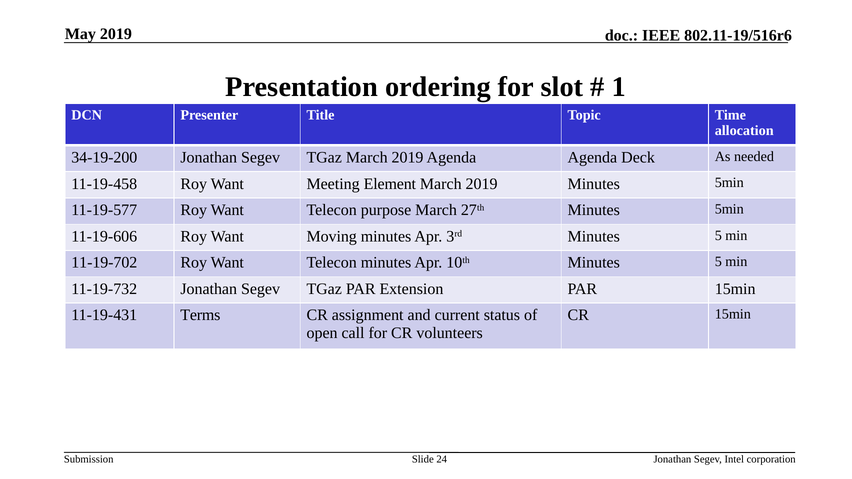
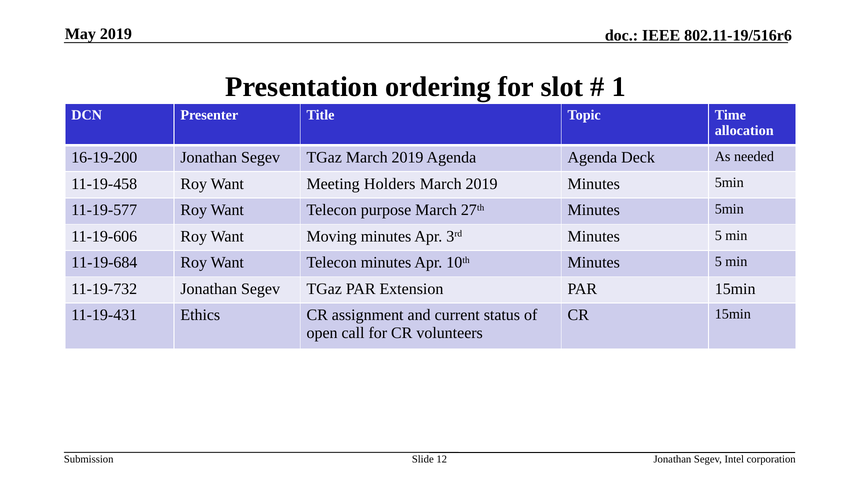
34-19-200: 34-19-200 -> 16-19-200 (104, 158)
Element: Element -> Holders (390, 184)
11-19-702: 11-19-702 -> 11-19-684 (104, 263)
Terms: Terms -> Ethics (200, 315)
24: 24 -> 12 (442, 460)
